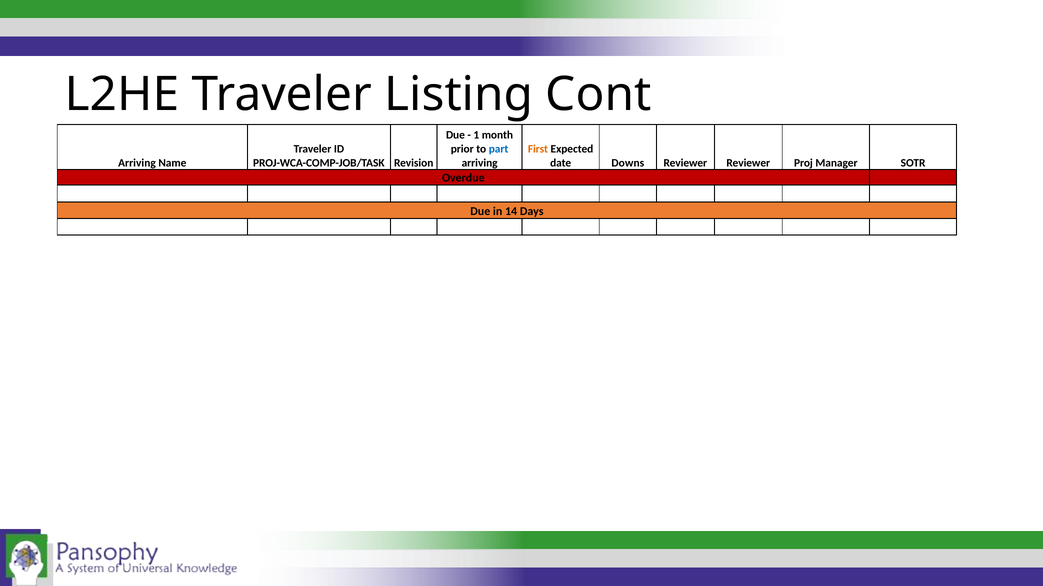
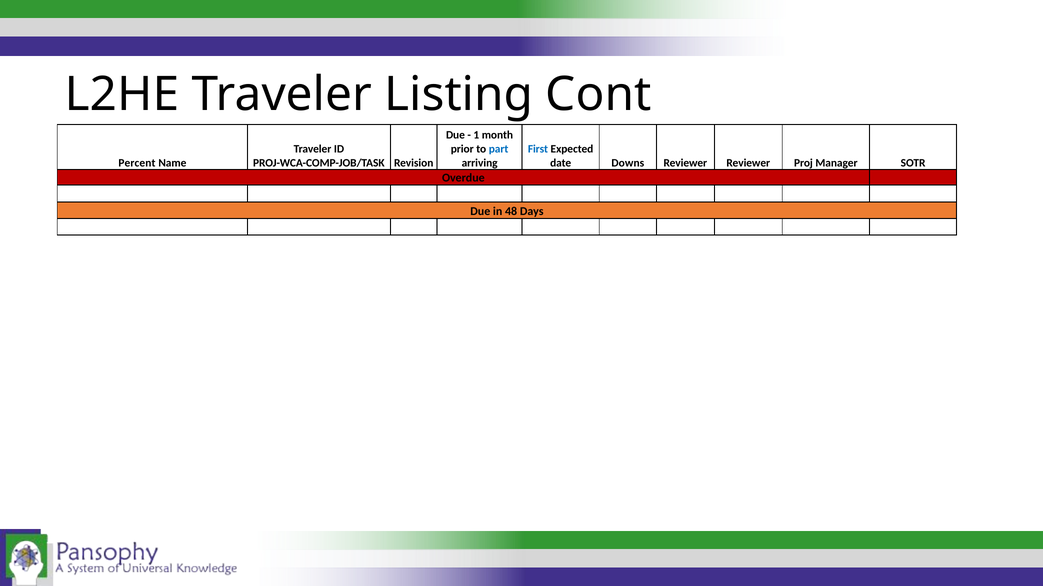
First colour: orange -> blue (538, 149)
Arriving: Arriving -> Percent (137, 163)
14: 14 -> 48 (511, 212)
